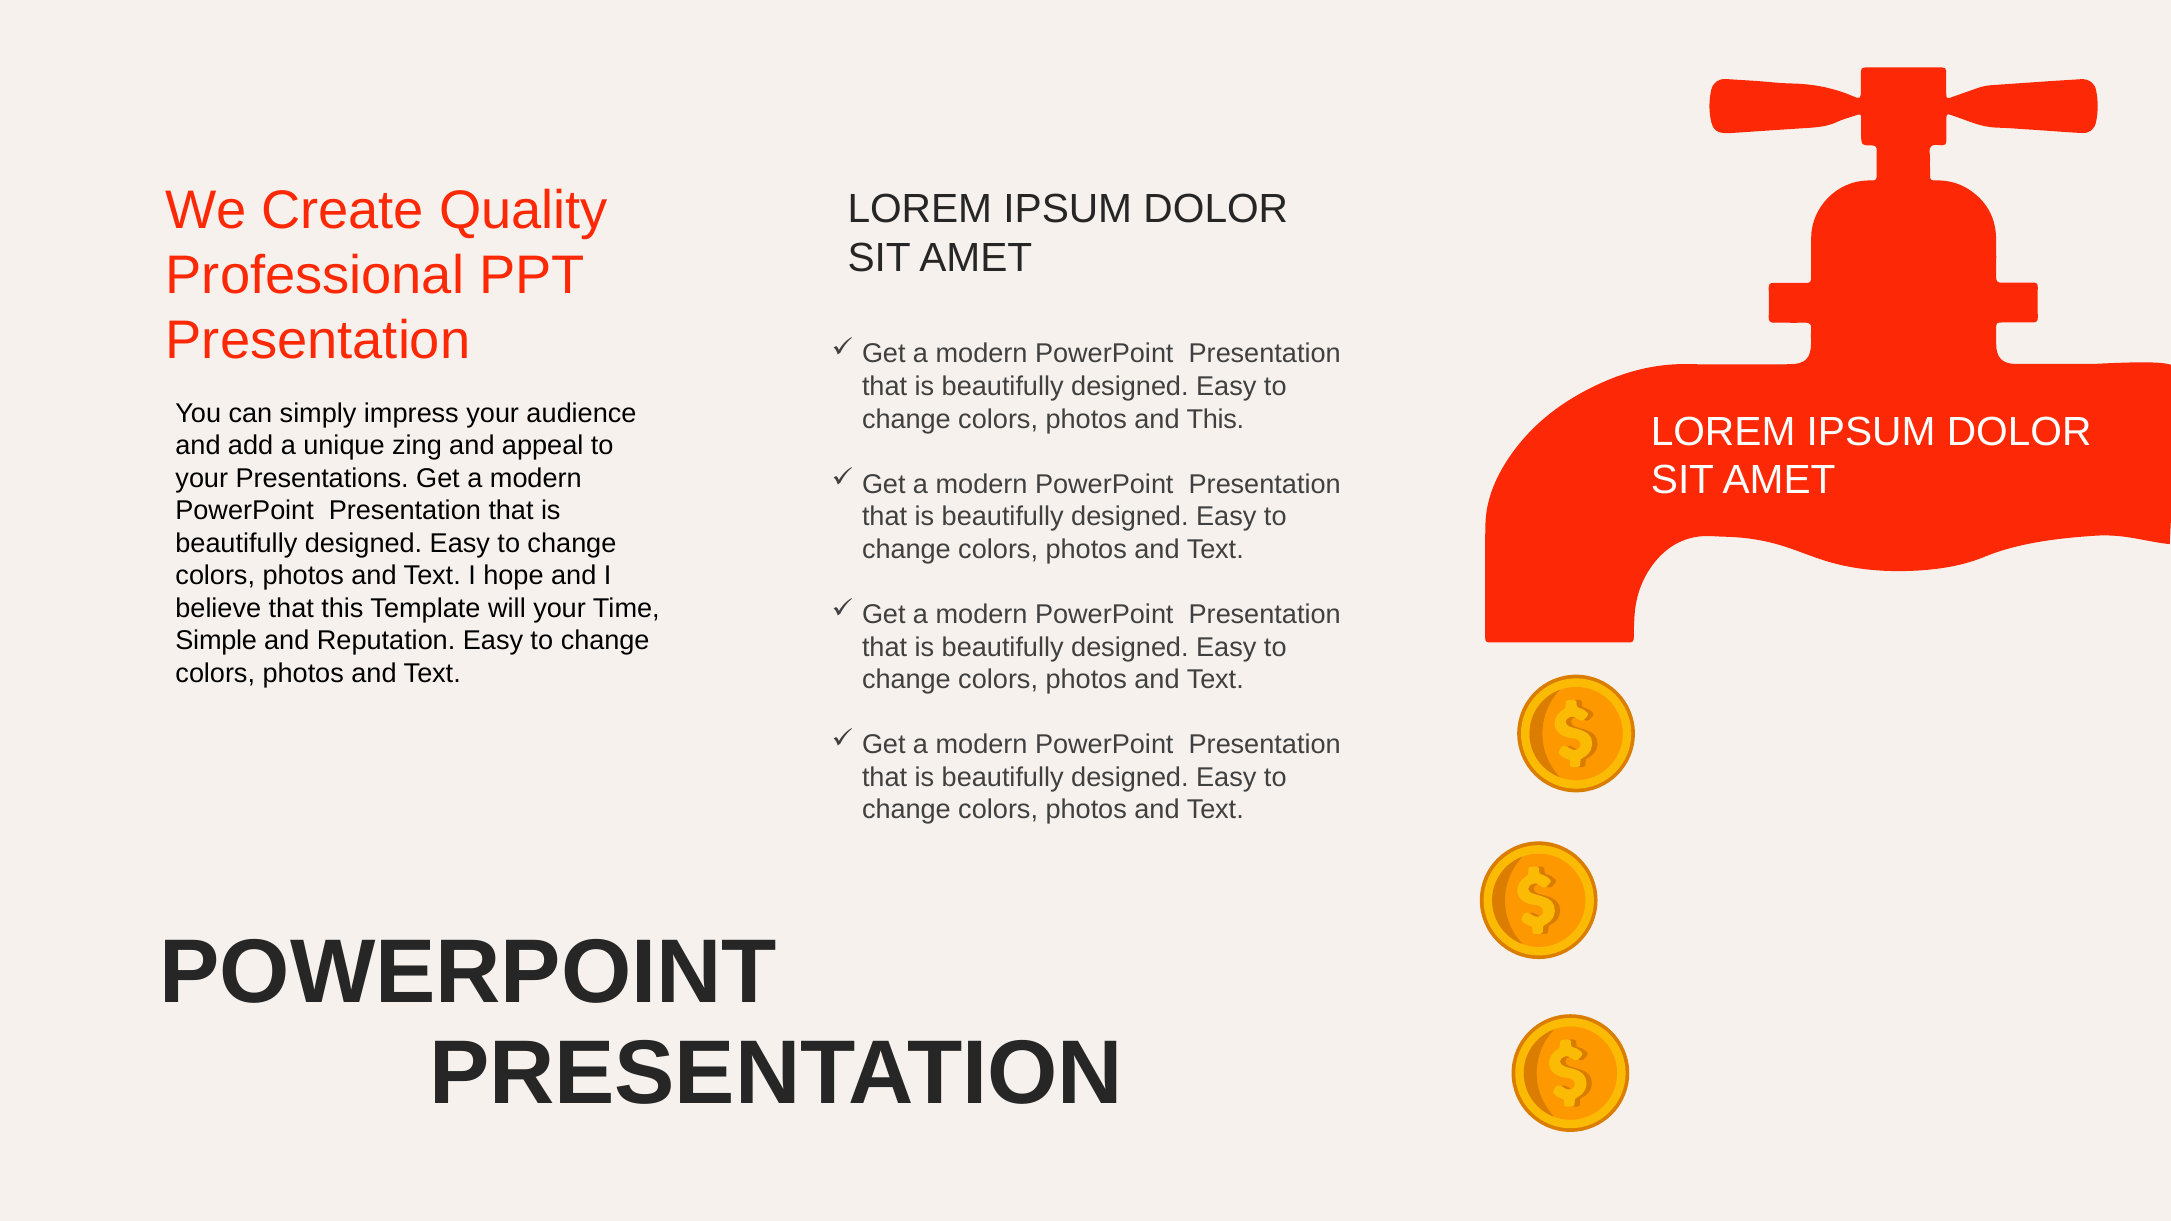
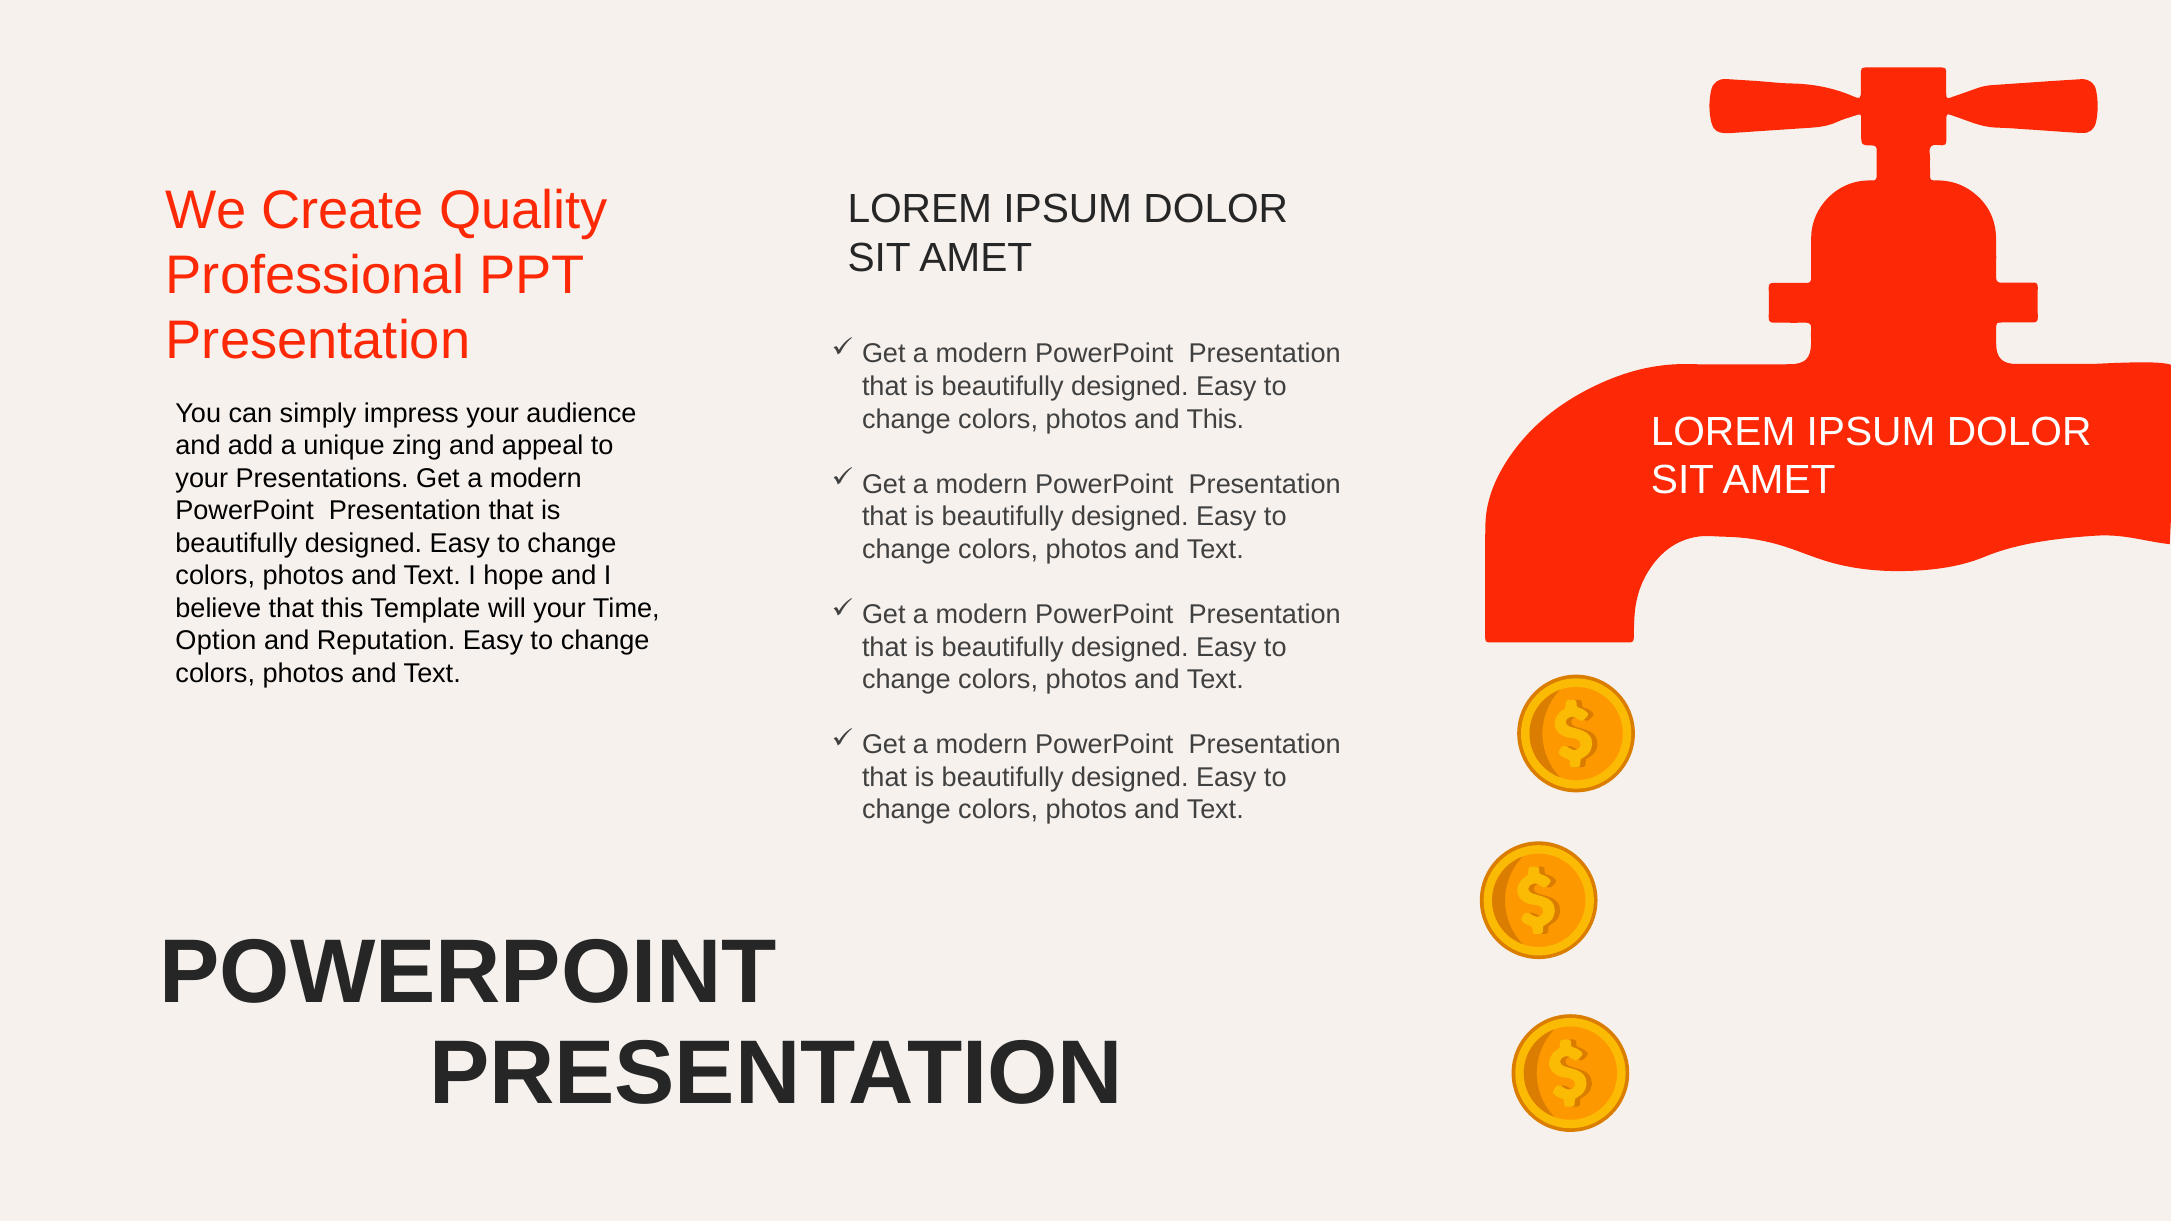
Simple: Simple -> Option (216, 641)
